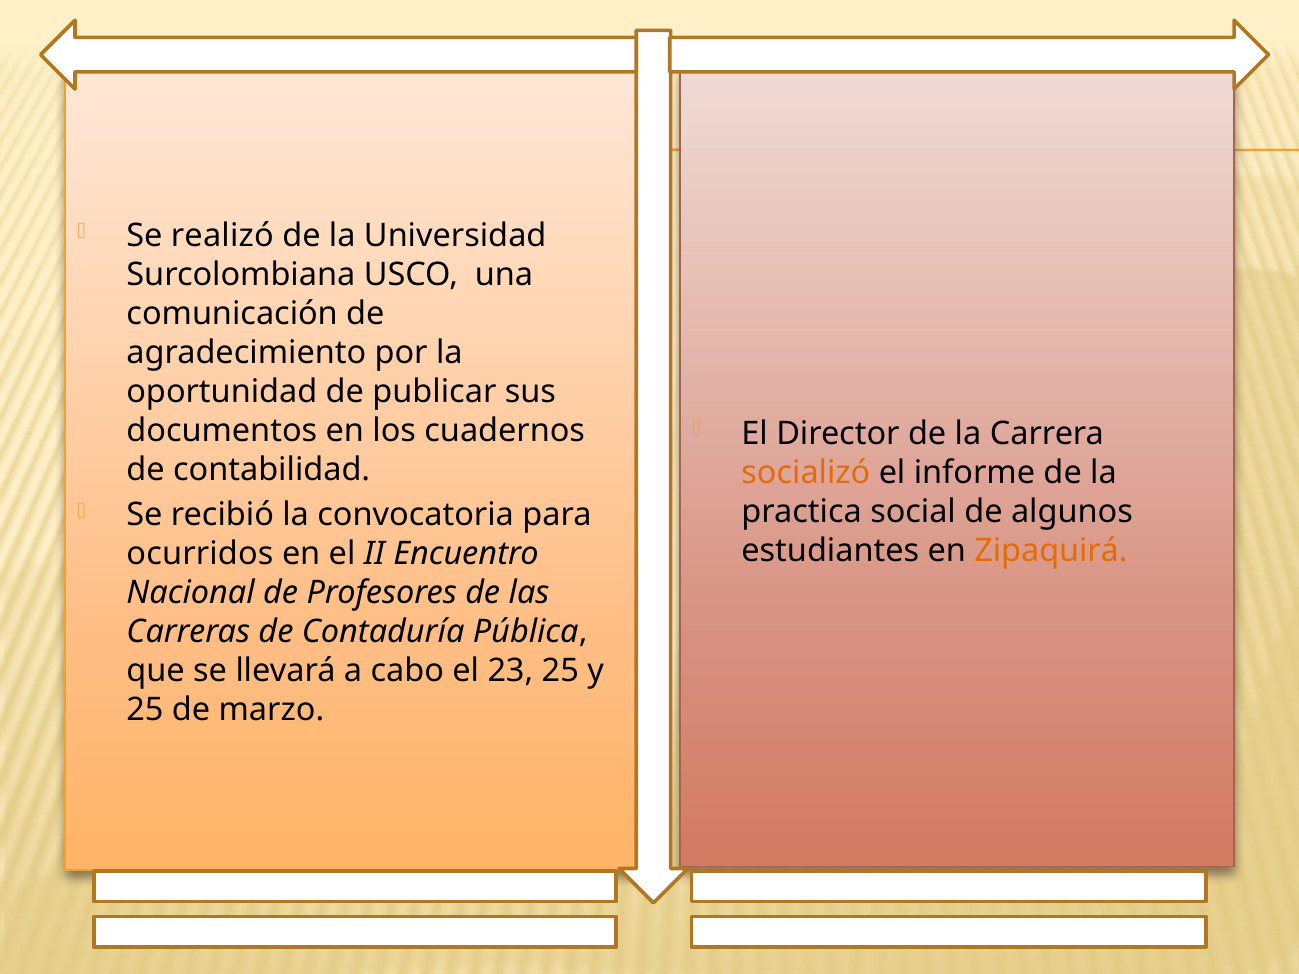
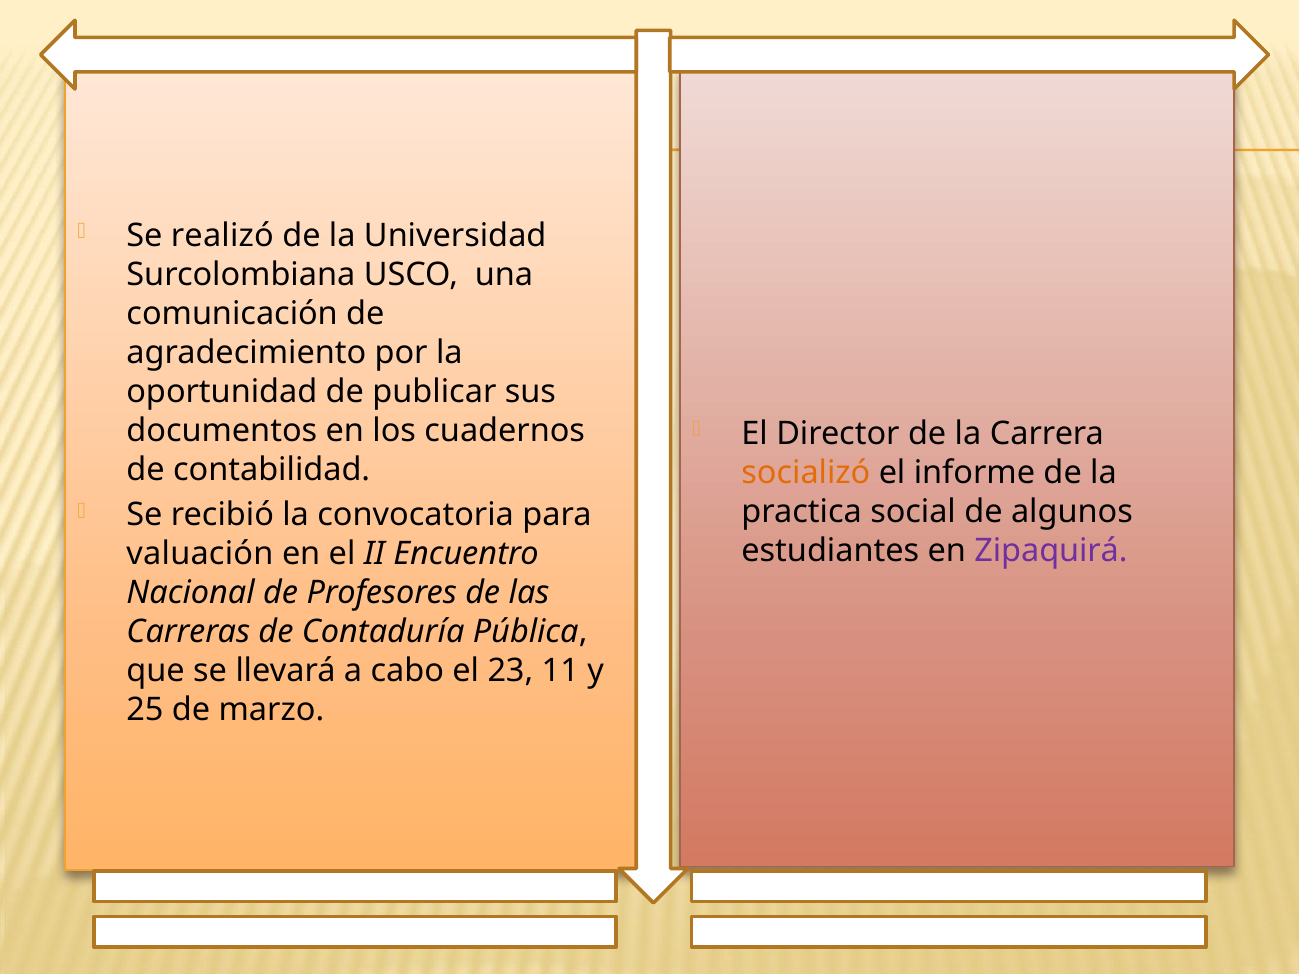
Zipaquirá colour: orange -> purple (1051, 551)
ocurridos: ocurridos -> valuación (200, 554)
23 25: 25 -> 11 (560, 671)
